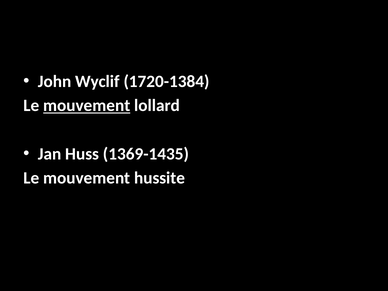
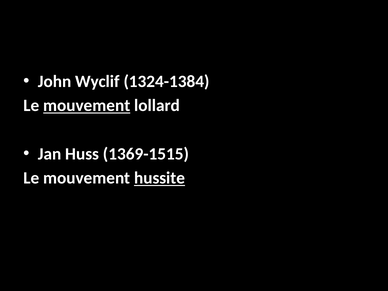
1720-1384: 1720-1384 -> 1324-1384 (166, 81)
1369-1435: 1369-1435 -> 1369-1515 (146, 154)
hussite underline: none -> present (160, 178)
